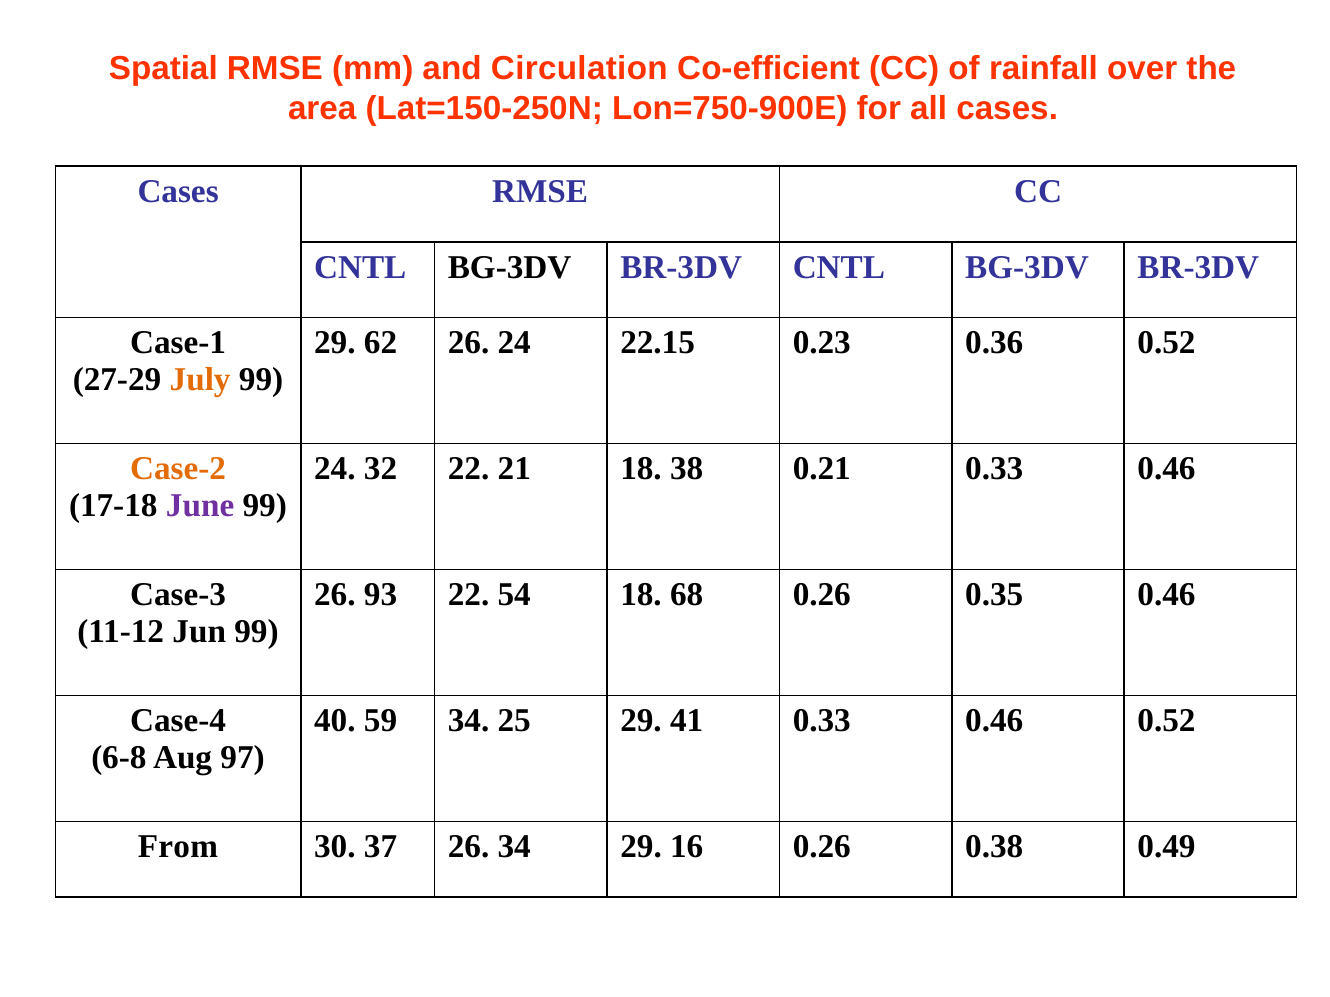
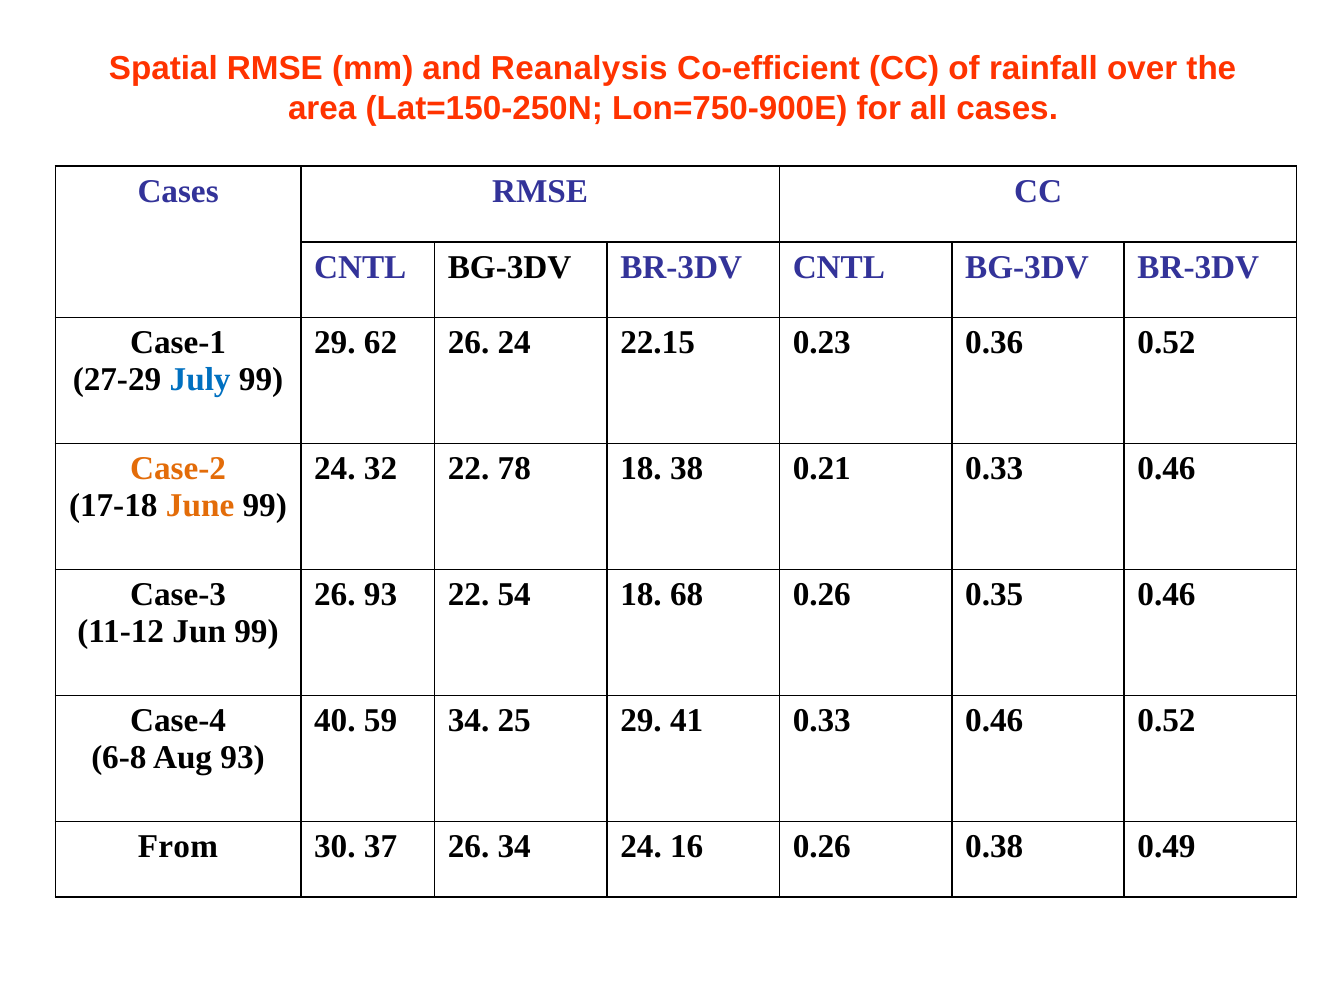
Circulation: Circulation -> Reanalysis (579, 69)
July colour: orange -> blue (200, 380)
21: 21 -> 78 (514, 469)
June colour: purple -> orange (200, 506)
Aug 97: 97 -> 93 (243, 758)
34 29: 29 -> 24 (641, 847)
